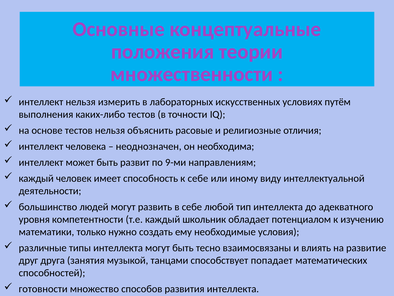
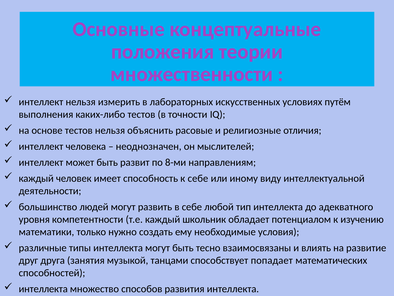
необходима: необходима -> мыслителей (226, 146)
9-ми: 9-ми -> 8-ми (176, 162)
готовности: готовности -> интеллекта (43, 289)
